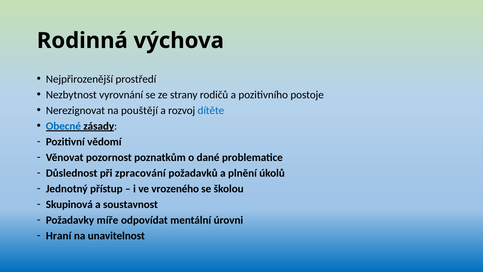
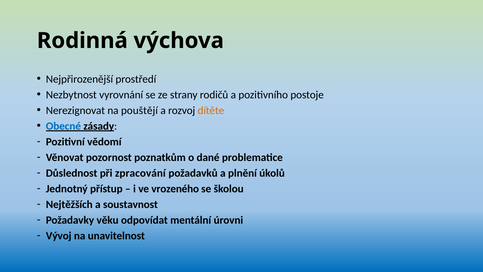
dítěte colour: blue -> orange (211, 110)
Skupinová: Skupinová -> Nejtěžších (69, 204)
míře: míře -> věku (108, 220)
Hraní: Hraní -> Vývoj (59, 236)
